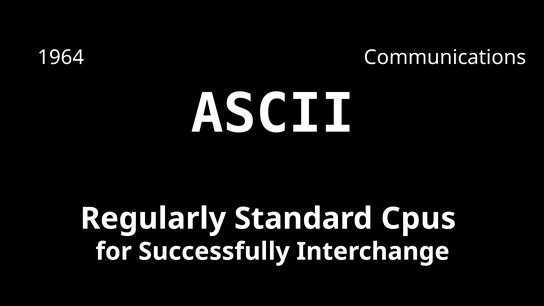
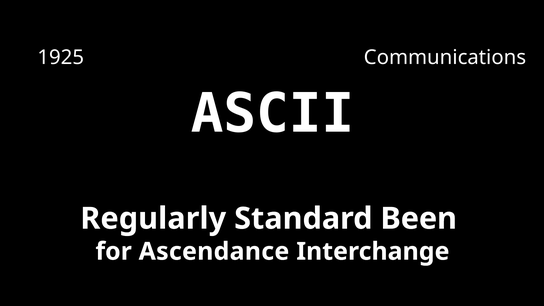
1964: 1964 -> 1925 (61, 58)
Cpus: Cpus -> Been (419, 219)
Successfully: Successfully -> Ascendance (214, 252)
